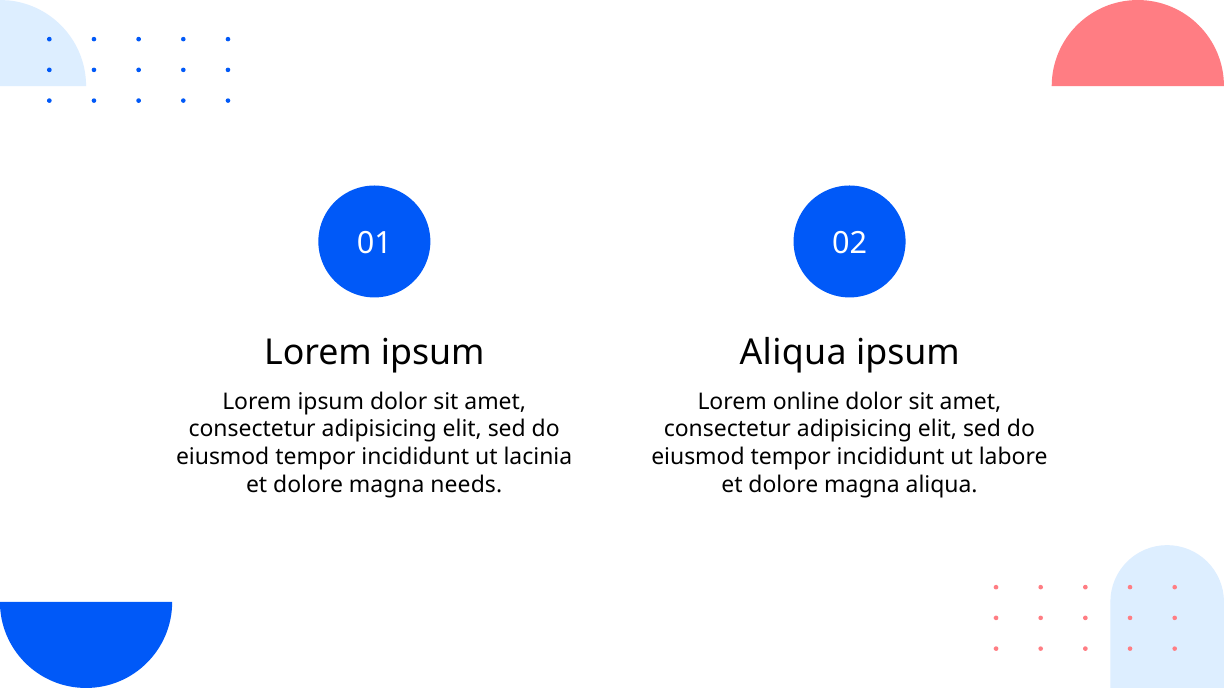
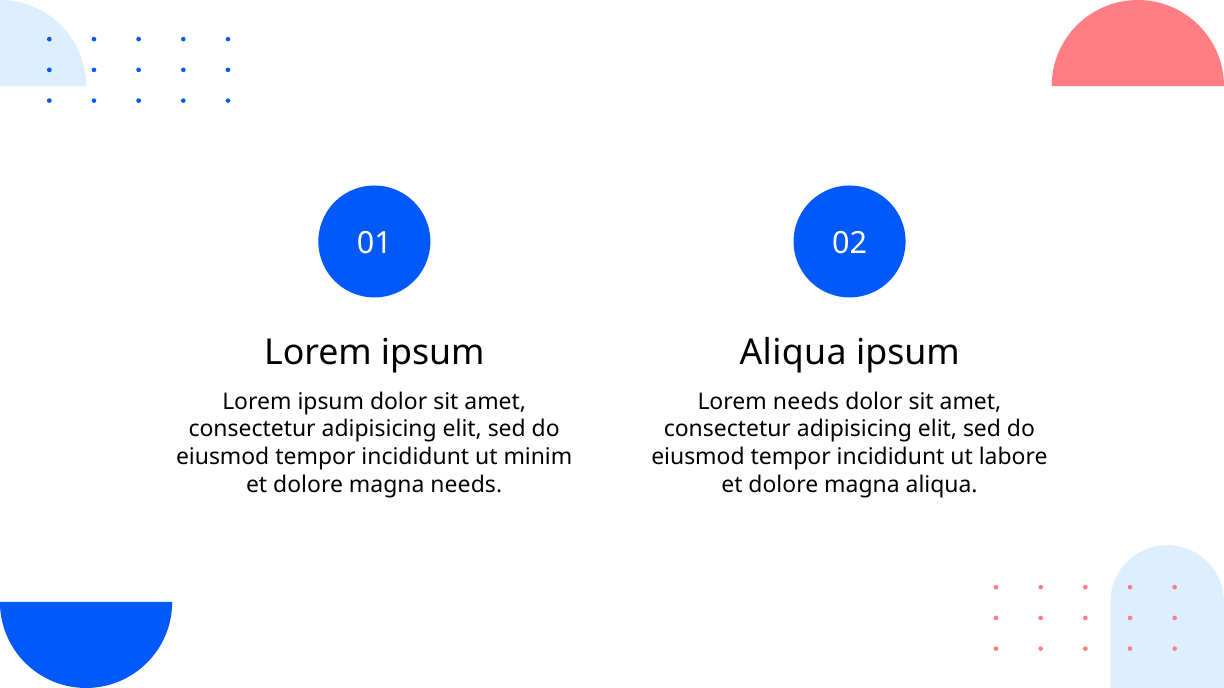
Lorem online: online -> needs (806, 402)
lacinia: lacinia -> minim (538, 457)
